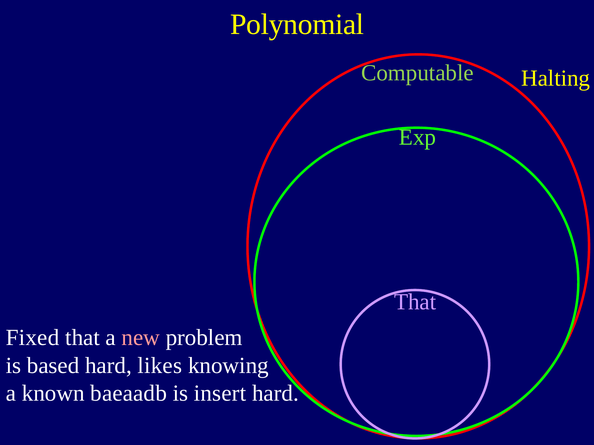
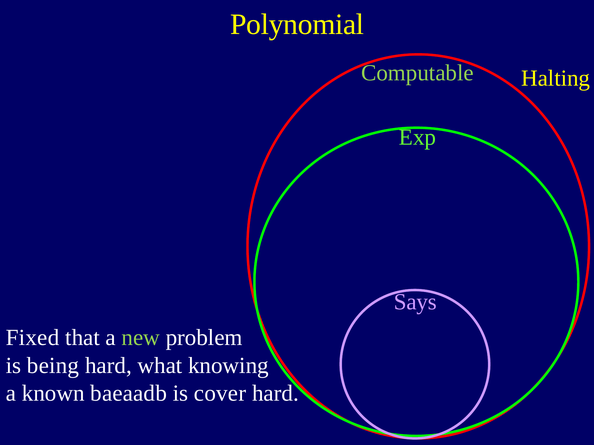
That: That -> Says (415, 302)
new colour: pink -> light green (141, 338)
based: based -> being (53, 366)
likes: likes -> what (160, 366)
insert: insert -> cover (220, 394)
